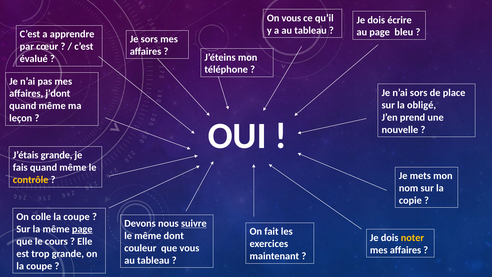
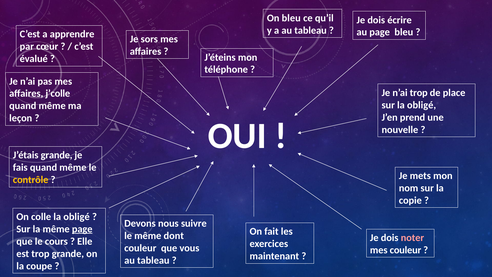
On vous: vous -> bleu (291, 18)
n’ai sors: sors -> trop (419, 93)
j’dont: j’dont -> j’colle (58, 94)
colle la coupe: coupe -> obligé (77, 217)
suivre underline: present -> none (194, 223)
noter colour: yellow -> pink (412, 238)
affaires: affaires -> couleur (405, 250)
